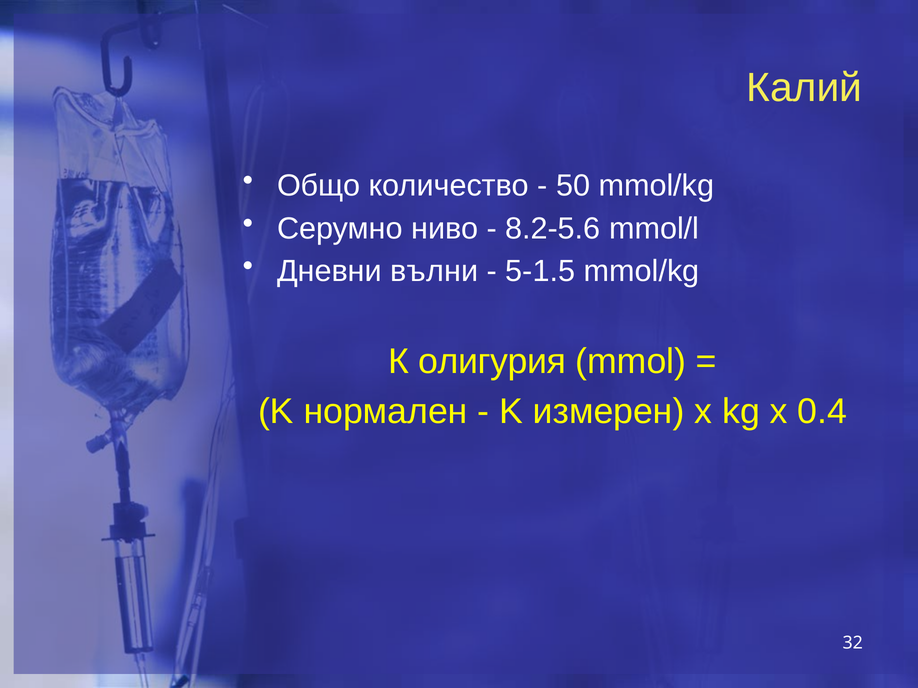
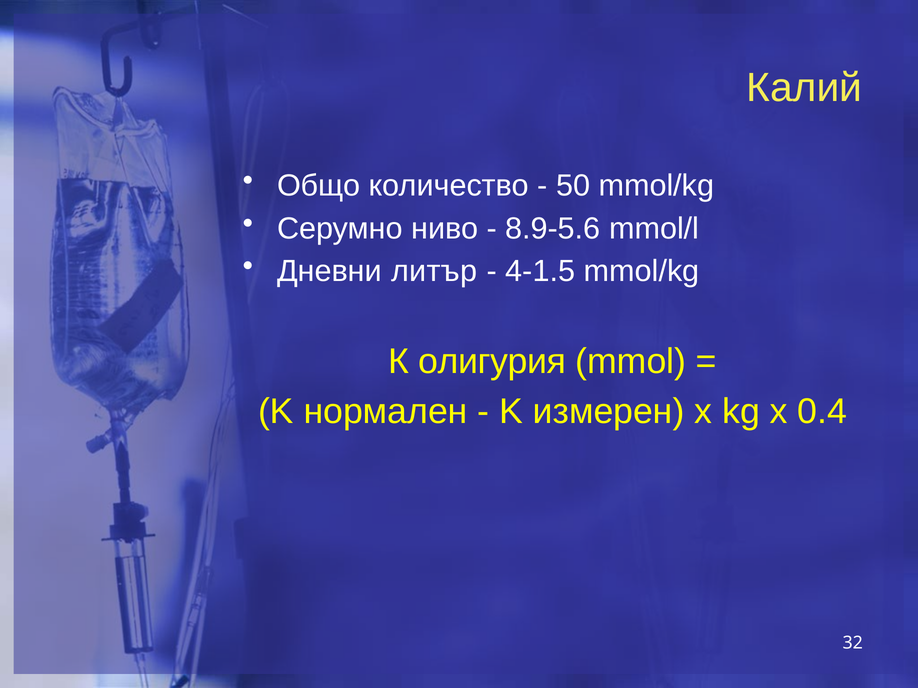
8.2-5.6: 8.2-5.6 -> 8.9-5.6 (553, 229)
вълни: вълни -> литър (434, 271)
5-1.5: 5-1.5 -> 4-1.5 (540, 271)
